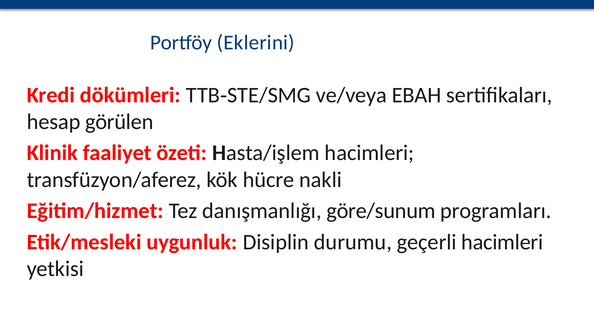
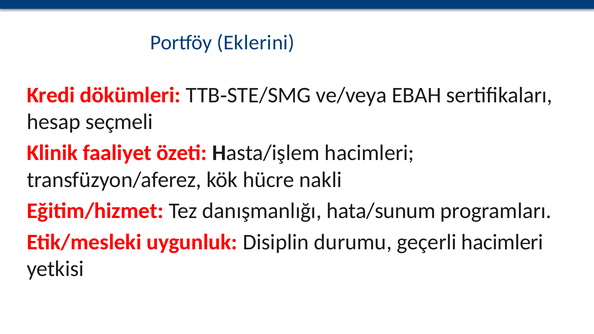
görülen: görülen -> seçmeli (119, 122)
göre/sunum: göre/sunum -> hata/sunum (381, 211)
